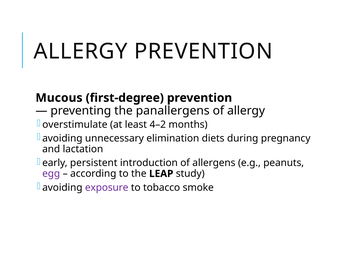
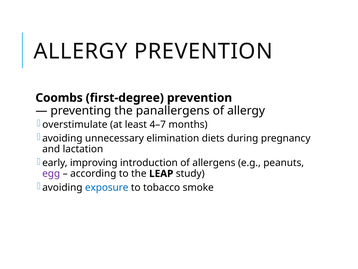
Mucous: Mucous -> Coombs (59, 98)
4–2: 4–2 -> 4–7 (158, 124)
persistent: persistent -> improving (94, 163)
exposure colour: purple -> blue (107, 187)
